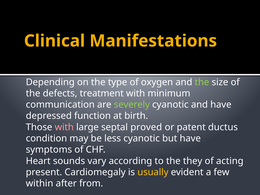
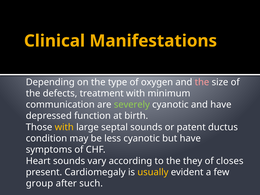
the colour: light green -> pink (202, 82)
with colour: pink -> yellow (64, 127)
septal proved: proved -> sounds (146, 127)
acting: acting -> closes (230, 161)
within: within -> group (40, 183)
from: from -> such (91, 183)
